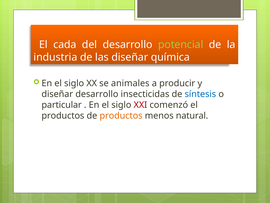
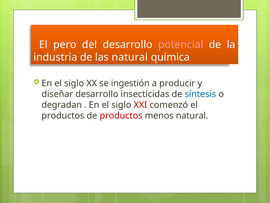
cada: cada -> pero (65, 45)
potencial colour: light green -> pink (181, 45)
las diseñar: diseñar -> natural (130, 57)
animales: animales -> ingestión (130, 83)
particular: particular -> degradan (62, 105)
productos colour: orange -> red (121, 116)
